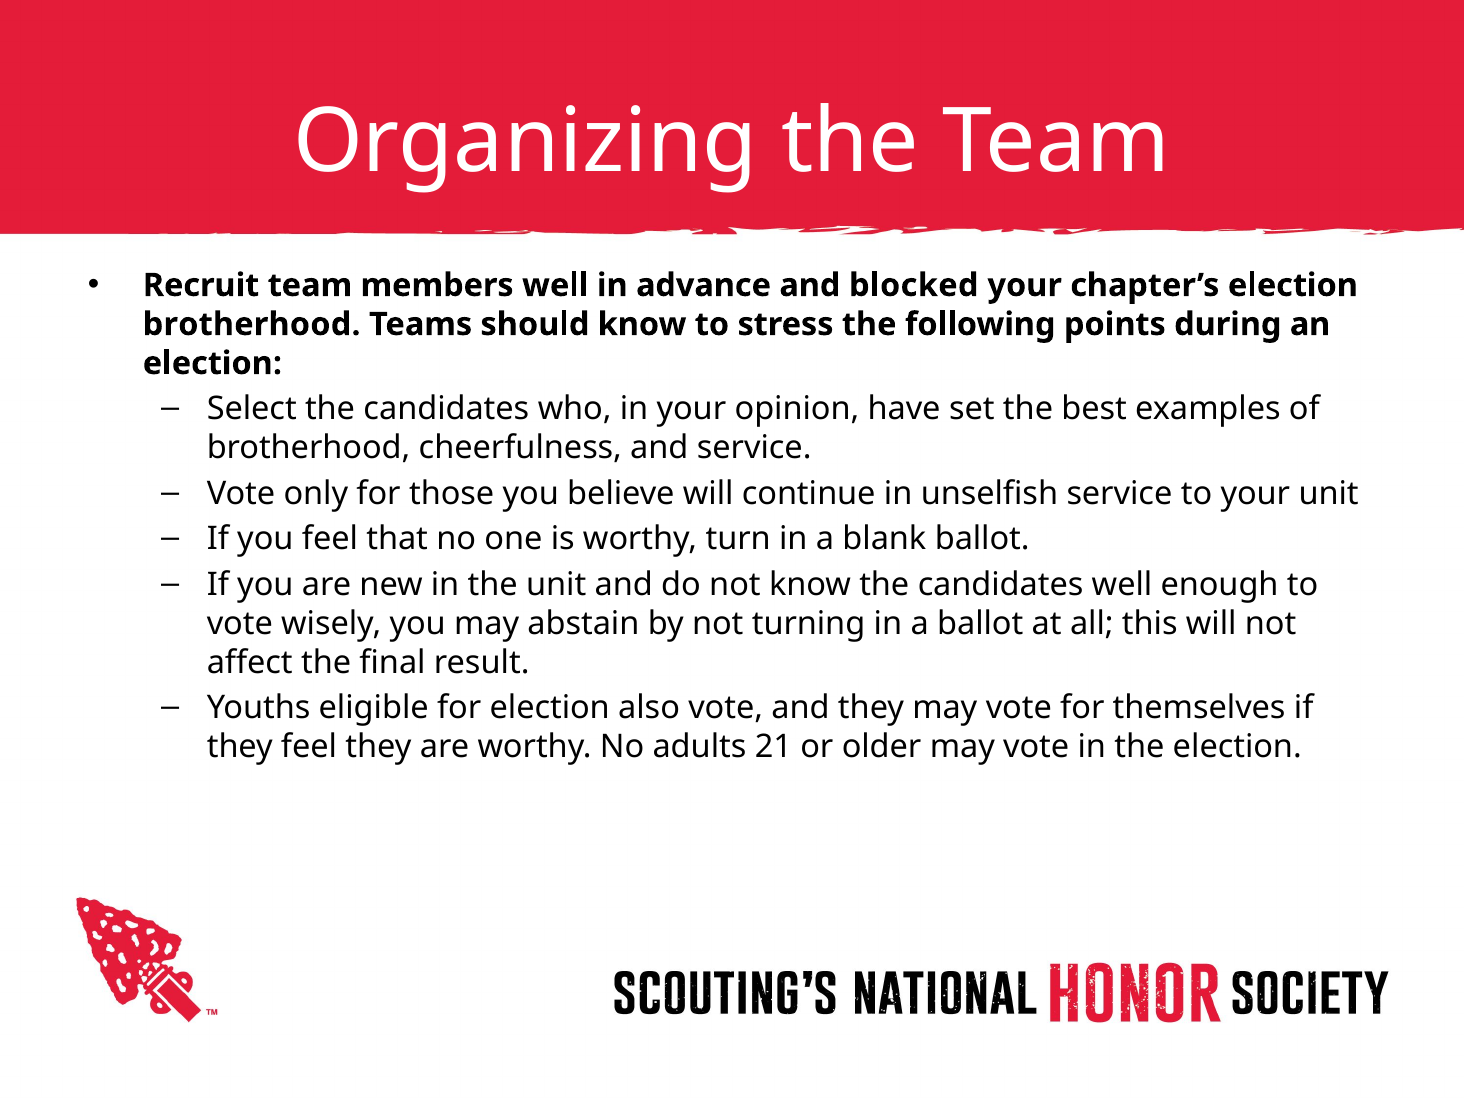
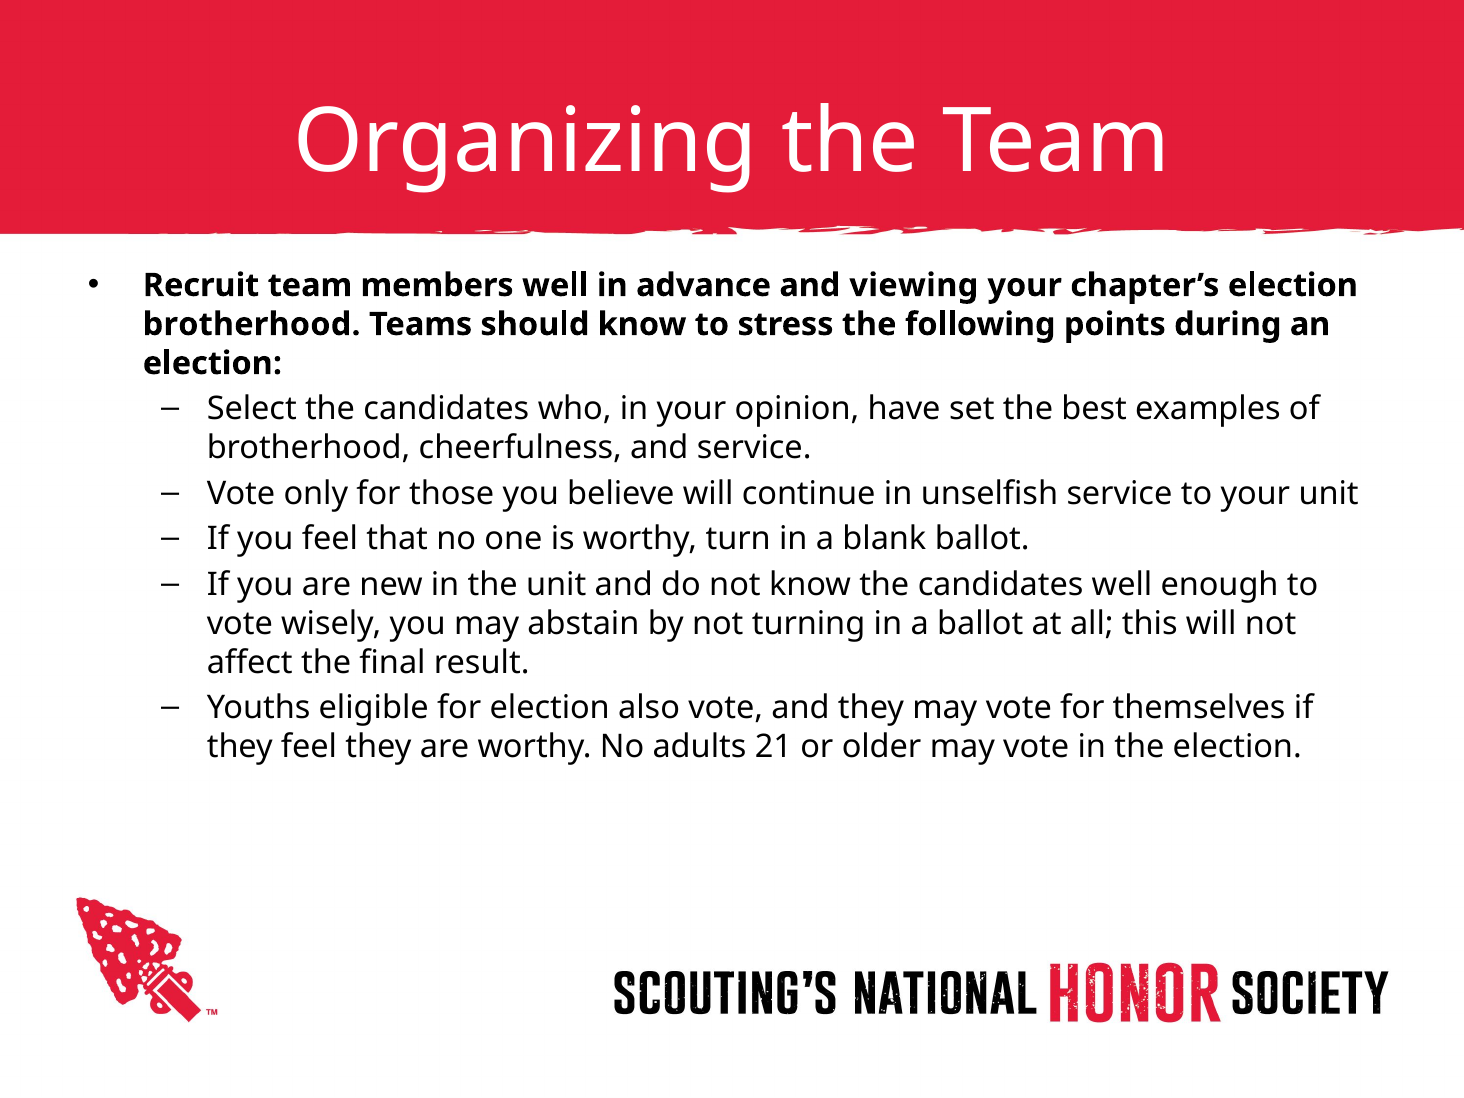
blocked: blocked -> viewing (914, 285)
